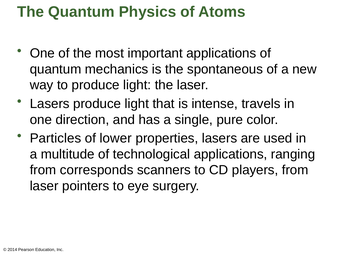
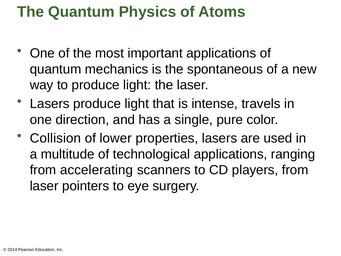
Particles: Particles -> Collision (56, 138)
corresponds: corresponds -> accelerating (97, 170)
